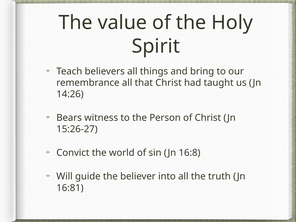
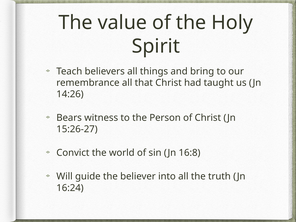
16:81: 16:81 -> 16:24 (70, 188)
